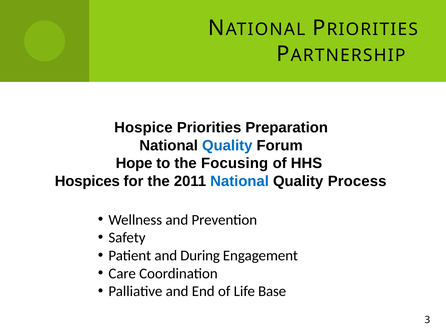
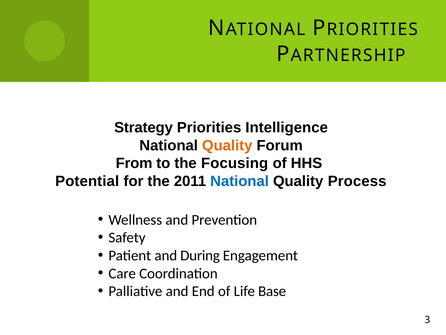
Hospice: Hospice -> Strategy (144, 127)
Preparation: Preparation -> Intelligence (287, 127)
Quality colour: blue -> orange (227, 145)
Hope: Hope -> From (134, 163)
Hospices: Hospices -> Potential (87, 181)
